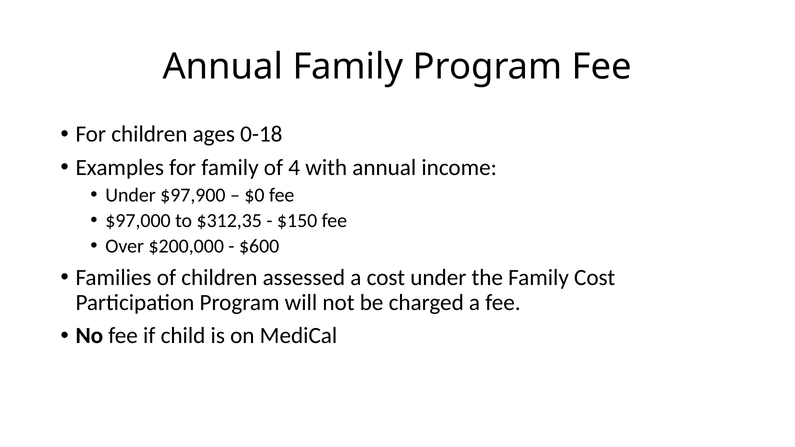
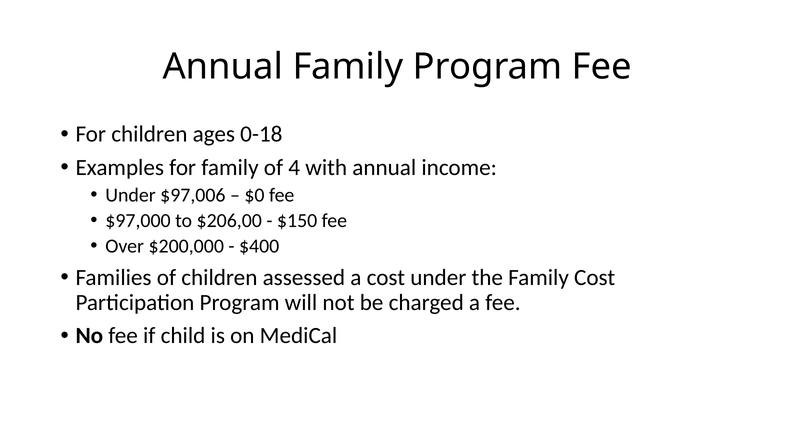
$97,900: $97,900 -> $97,006 (193, 195)
$312,35: $312,35 -> $206,00 (229, 221)
$600: $600 -> $400 (259, 246)
